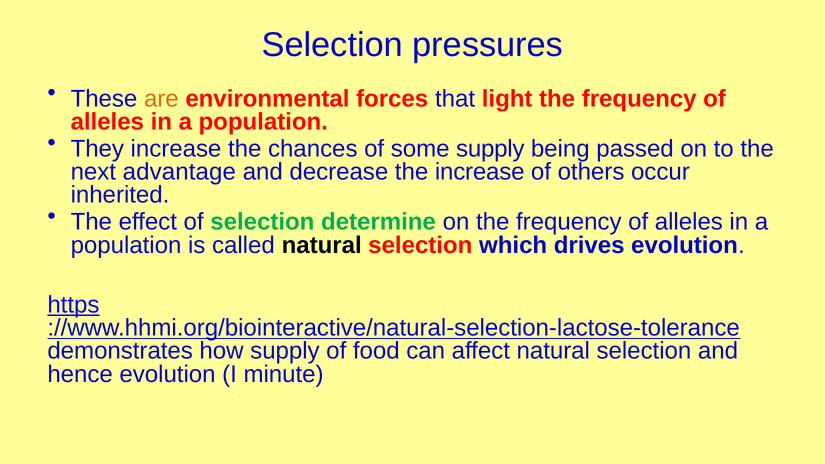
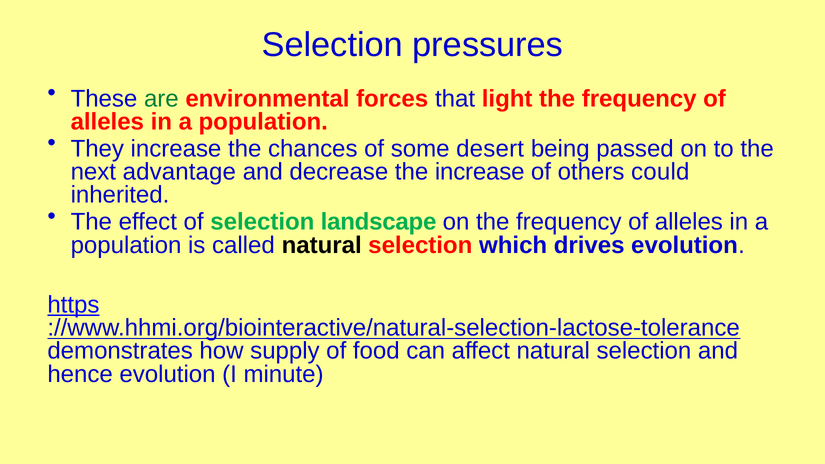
are colour: orange -> green (161, 99)
some supply: supply -> desert (490, 149)
occur: occur -> could (660, 172)
determine: determine -> landscape (379, 222)
